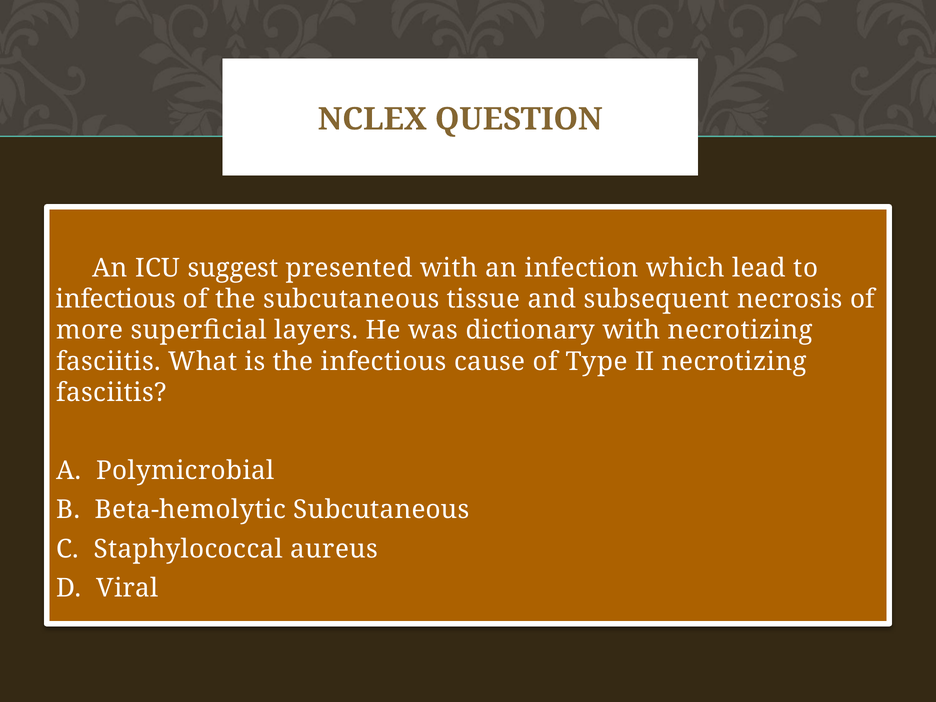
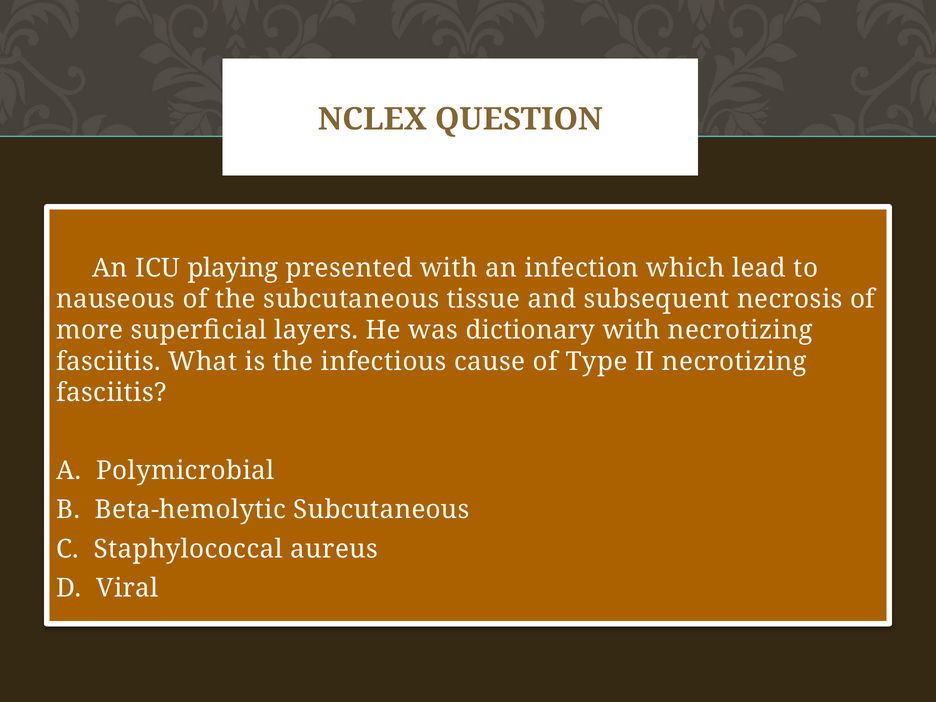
suggest: suggest -> playing (233, 268)
infectious: infectious -> nauseous (116, 299)
